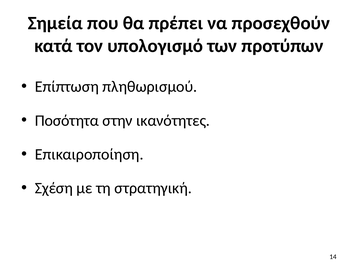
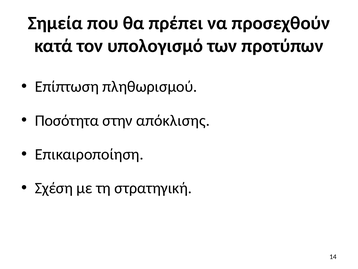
ικανότητες: ικανότητες -> απόκλισης (173, 120)
